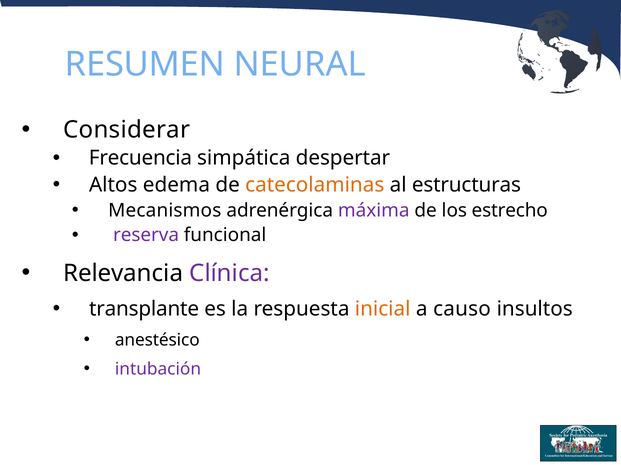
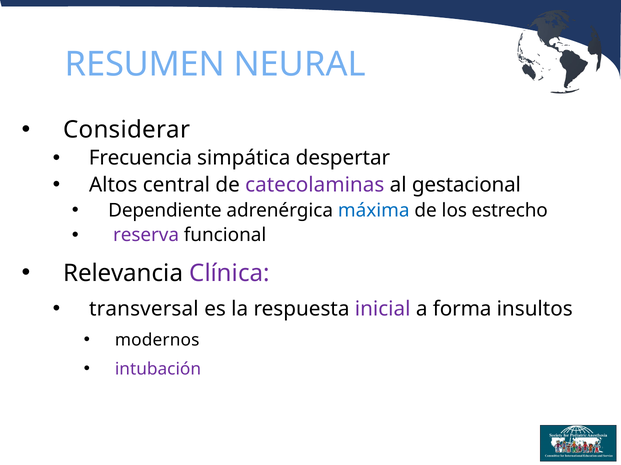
edema: edema -> central (176, 185)
catecolaminas colour: orange -> purple (315, 185)
estructuras: estructuras -> gestacional (466, 185)
Mecanismos: Mecanismos -> Dependiente (165, 211)
máxima colour: purple -> blue (374, 211)
transplante: transplante -> transversal (144, 309)
inicial colour: orange -> purple (383, 309)
causo: causo -> forma (462, 309)
anestésico: anestésico -> modernos (157, 340)
